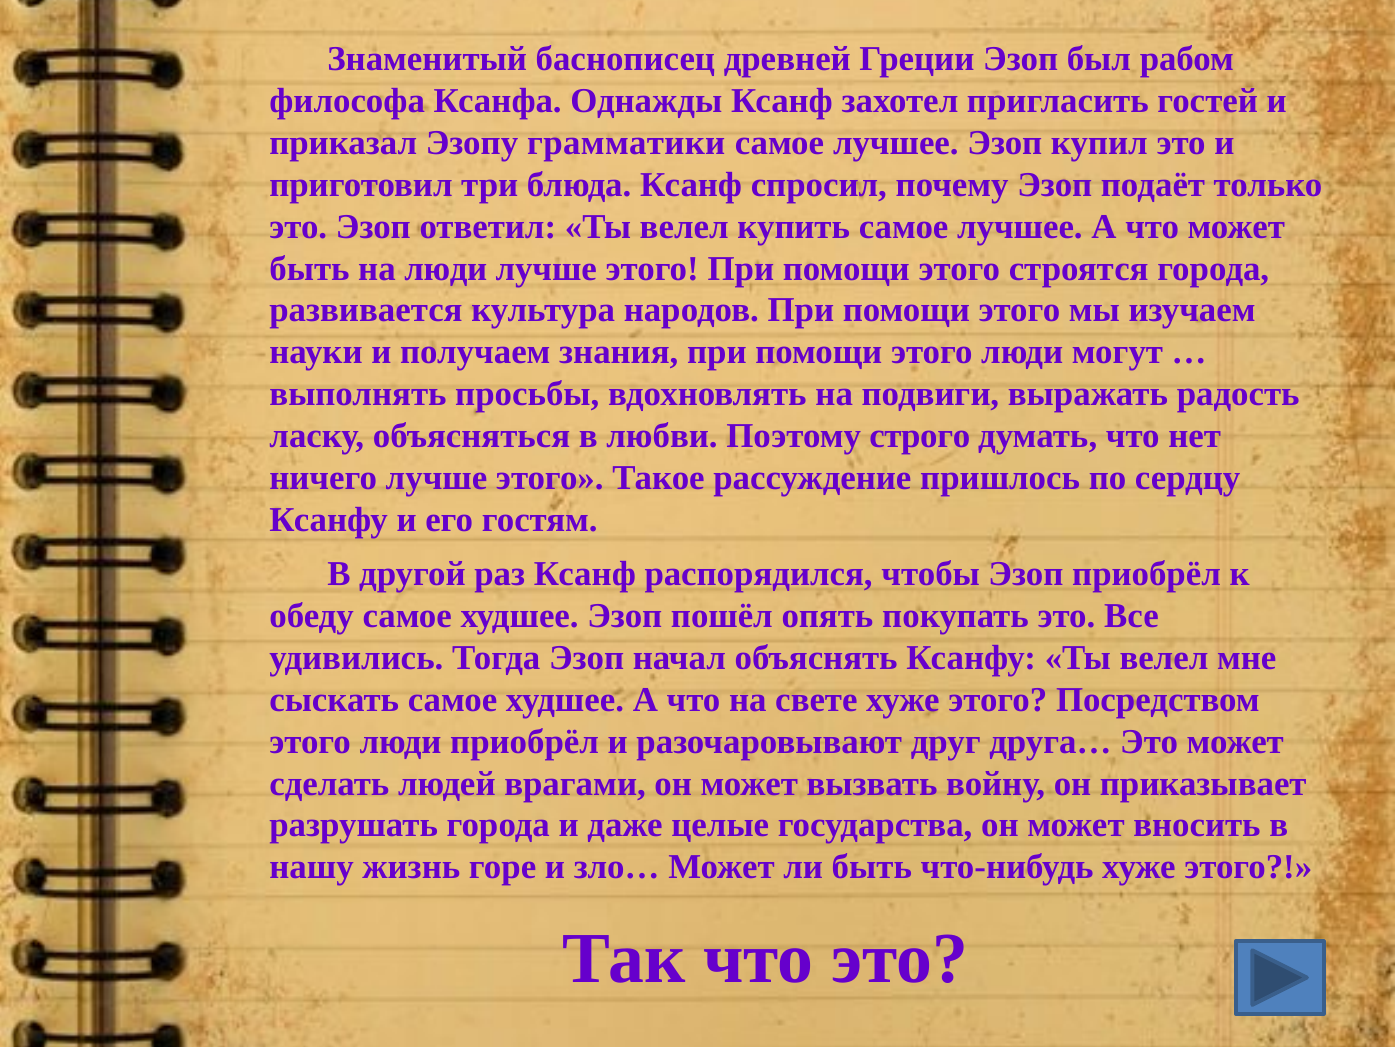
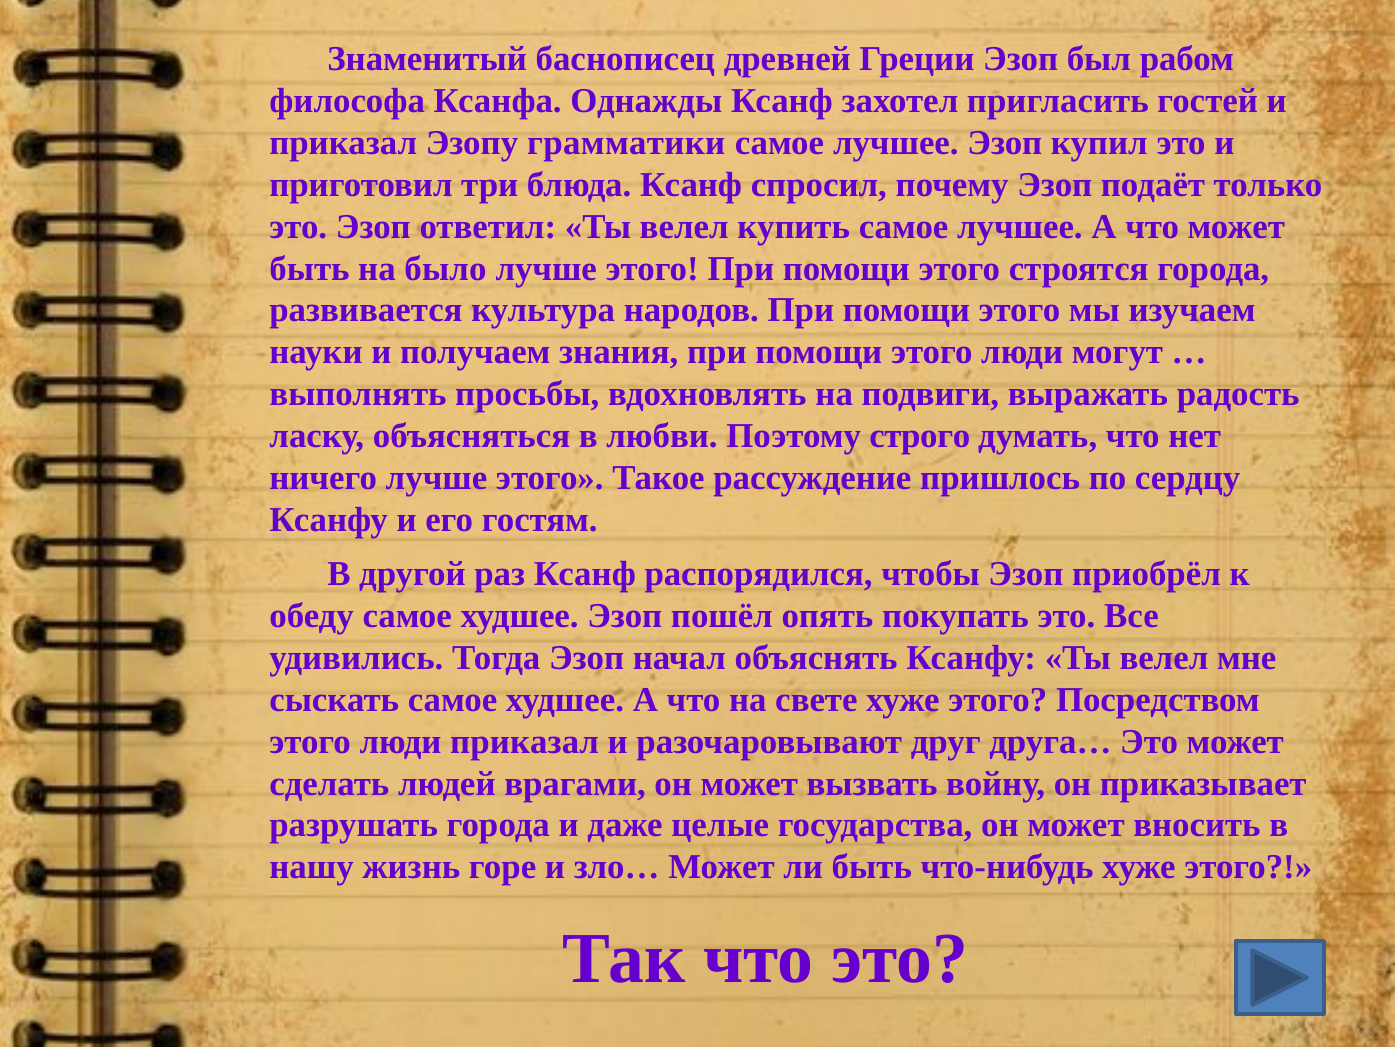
на люди: люди -> было (446, 268)
люди приобрёл: приобрёл -> приказал (525, 741)
